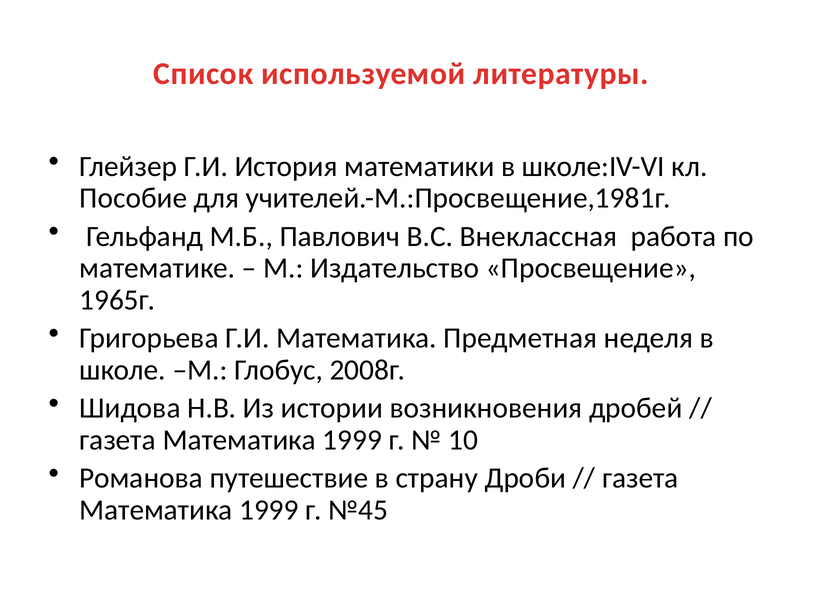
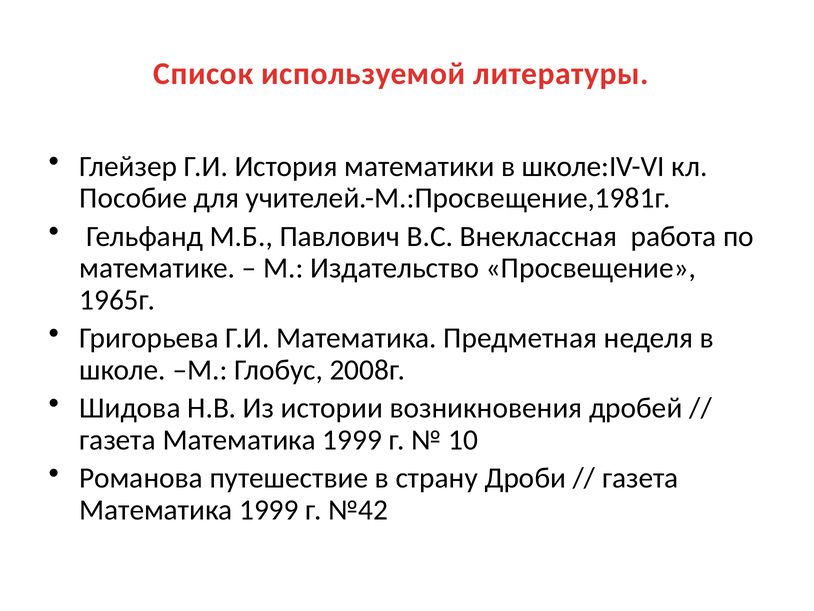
№45: №45 -> №42 (358, 509)
